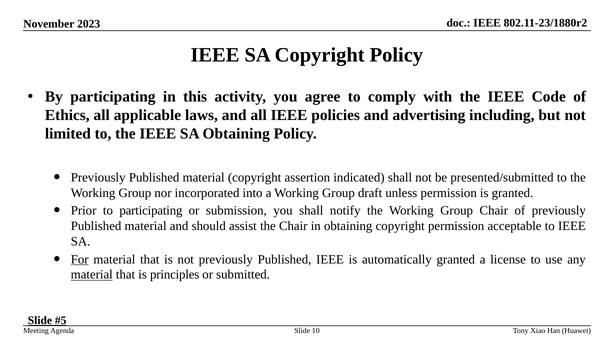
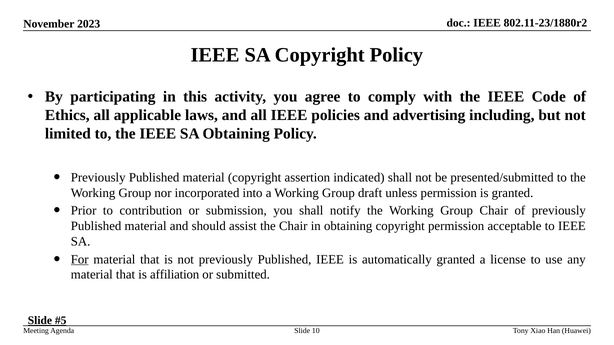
to participating: participating -> contribution (151, 211)
material underline: present -> none (92, 275)
principles: principles -> affiliation (175, 275)
